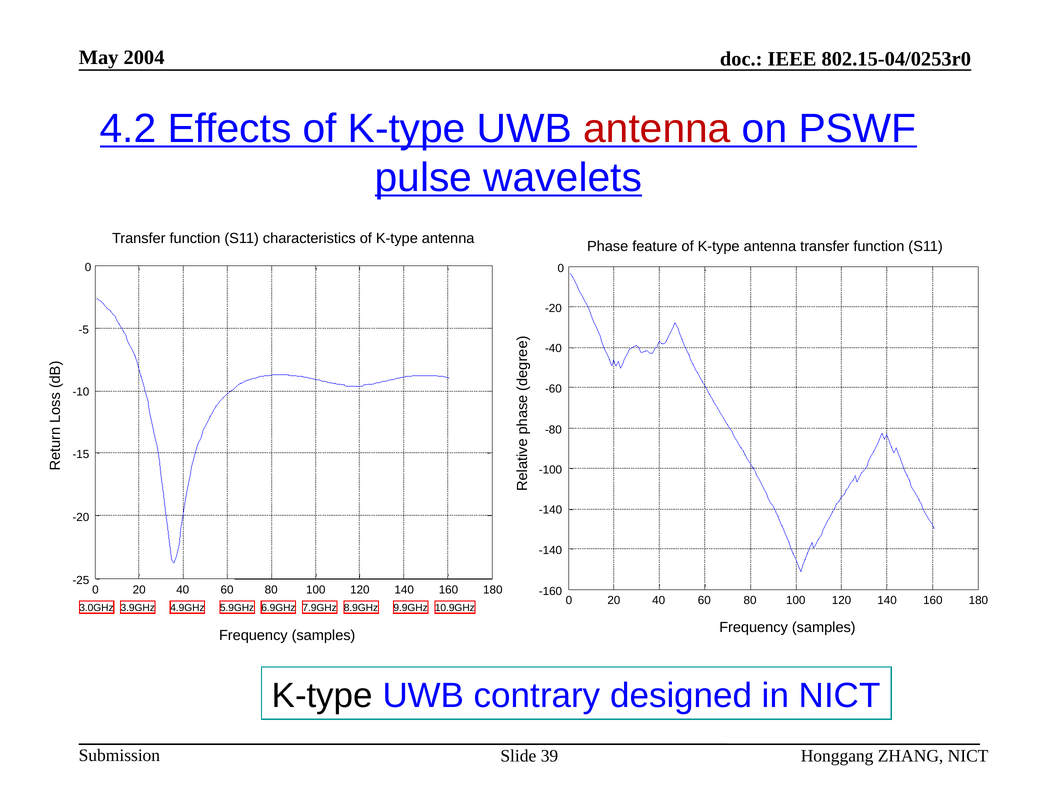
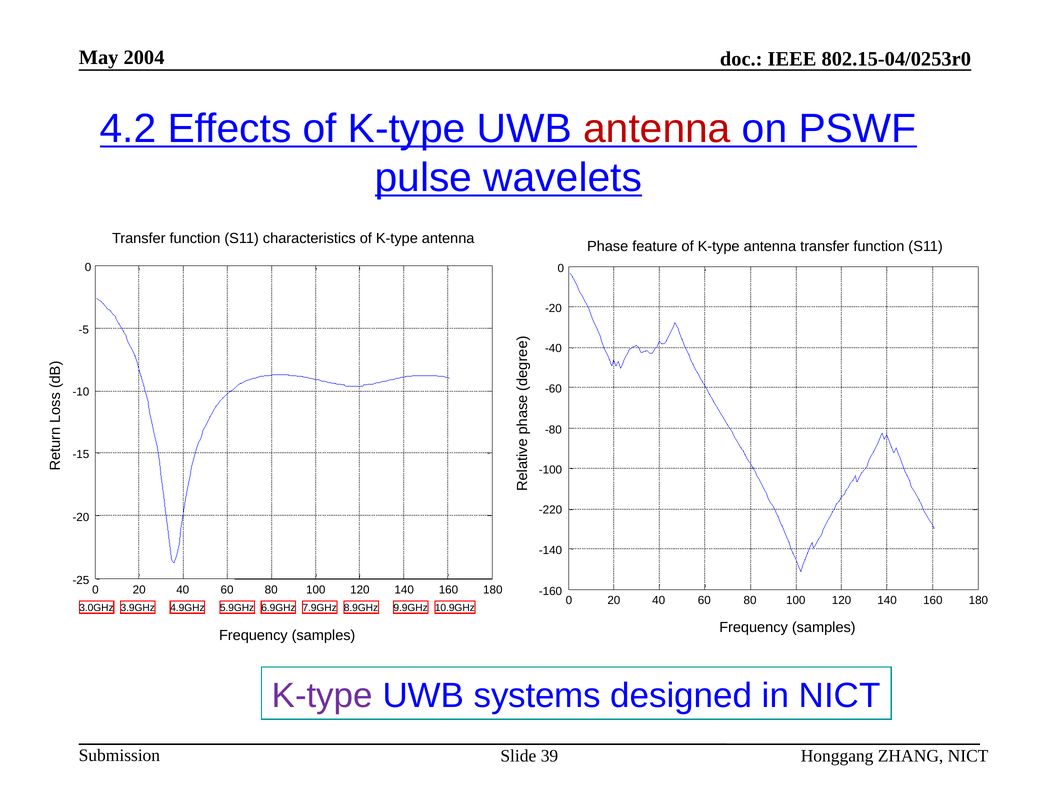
-140: -140 -> -220 (550, 510)
K-type colour: black -> purple (322, 695)
contrary: contrary -> systems (537, 695)
